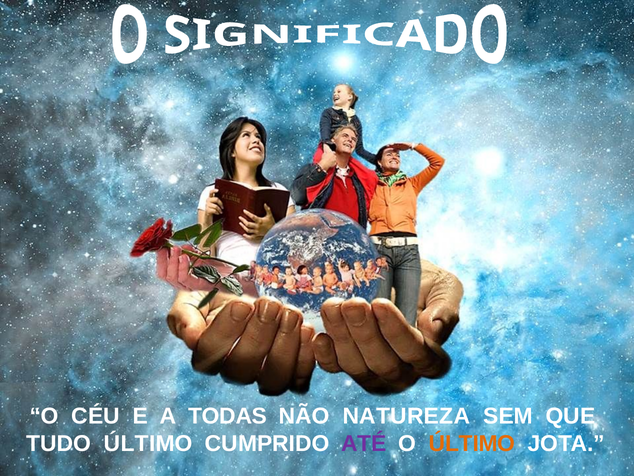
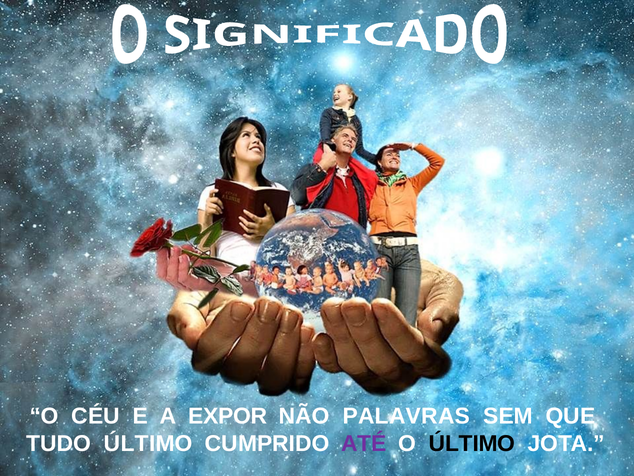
TODAS: TODAS -> EXPOR (228, 416)
NATUREZA: NATUREZA -> PALAVRAS (406, 416)
ÚLTIMO colour: orange -> black (472, 443)
